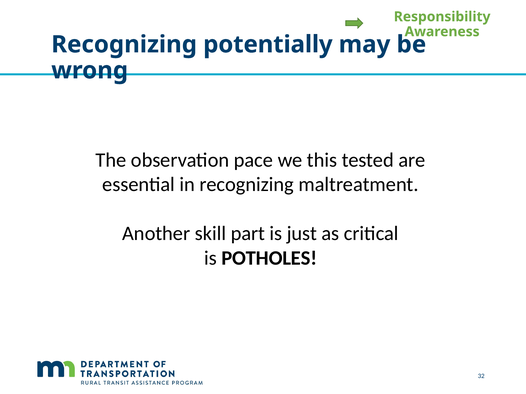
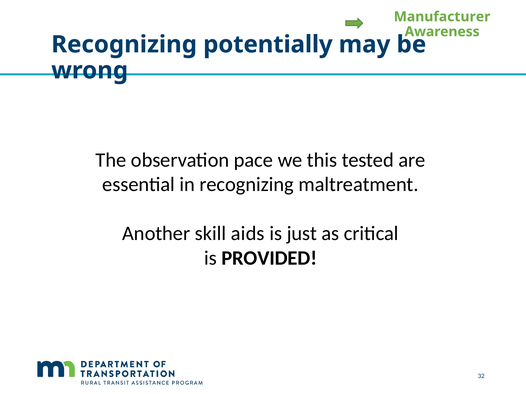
Responsibility: Responsibility -> Manufacturer (442, 17)
part: part -> aids (248, 234)
POTHOLES: POTHOLES -> PROVIDED (269, 258)
